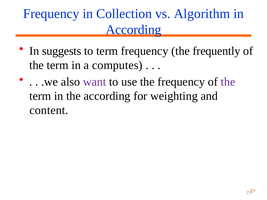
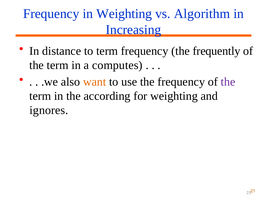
in Collection: Collection -> Weighting (124, 14)
According: According -> Increasing (133, 30)
suggests: suggests -> distance (62, 51)
want colour: purple -> orange (95, 82)
content: content -> ignores (49, 110)
